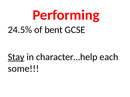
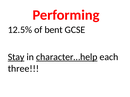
24.5%: 24.5% -> 12.5% (20, 30)
character…help underline: none -> present (67, 57)
some: some -> three (23, 69)
